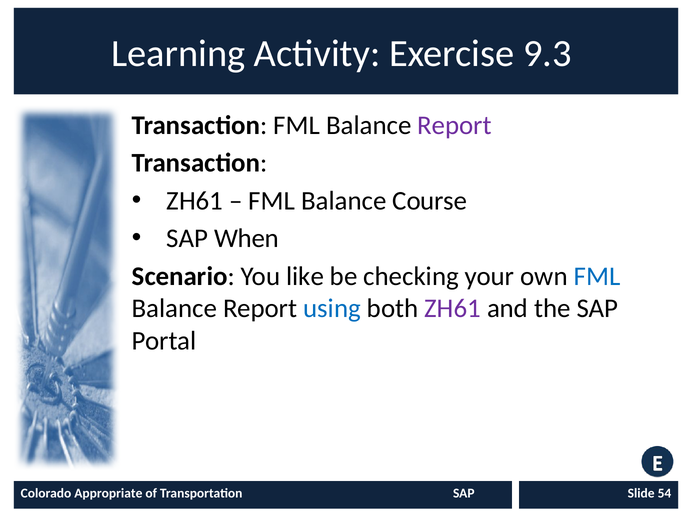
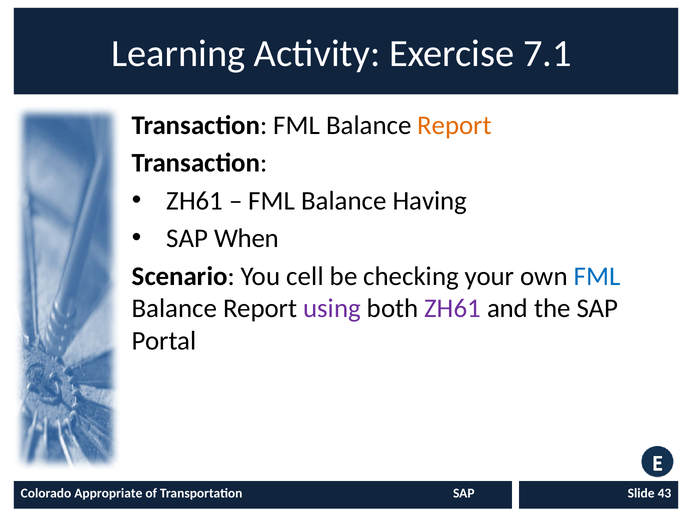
9.3: 9.3 -> 7.1 (547, 54)
Report colour: purple -> orange (455, 125)
Course: Course -> Having (430, 201)
like: like -> cell (305, 276)
using colour: blue -> purple (332, 308)
54: 54 -> 43 (664, 494)
